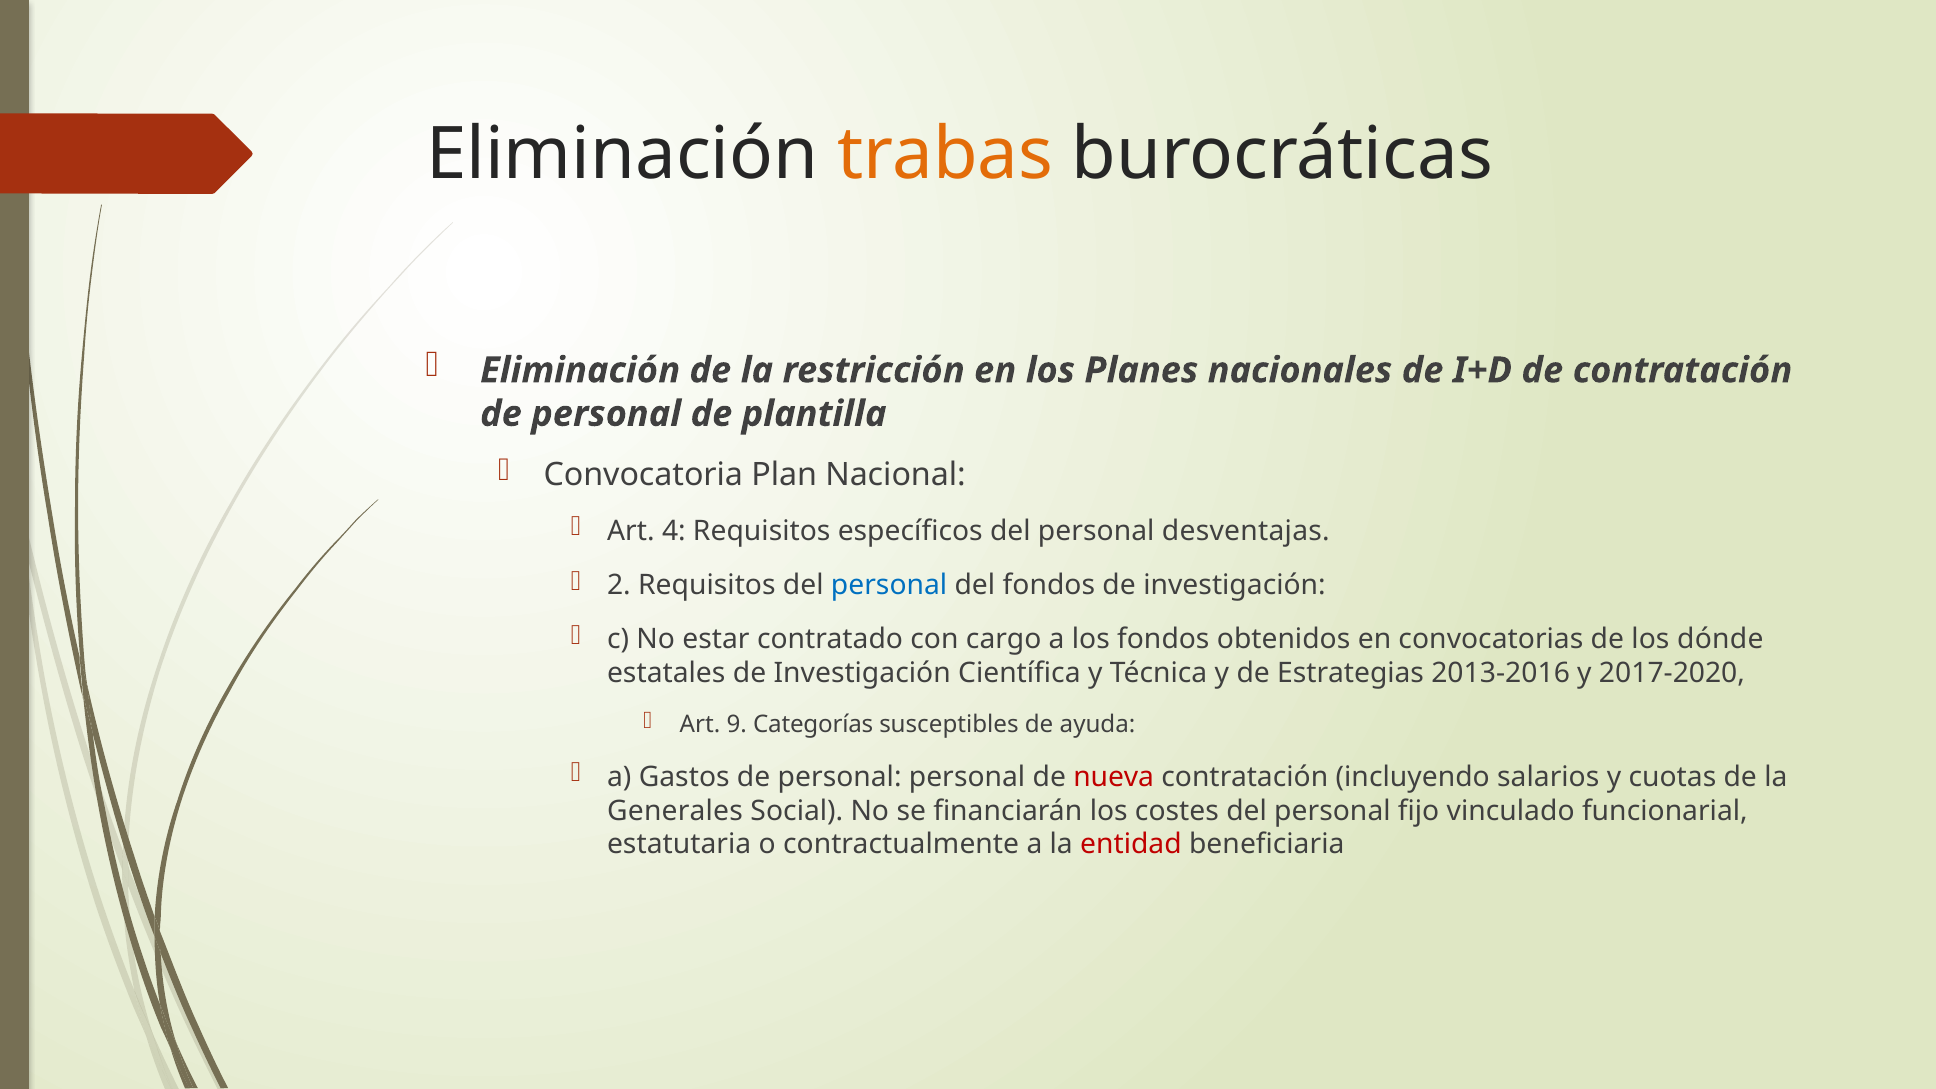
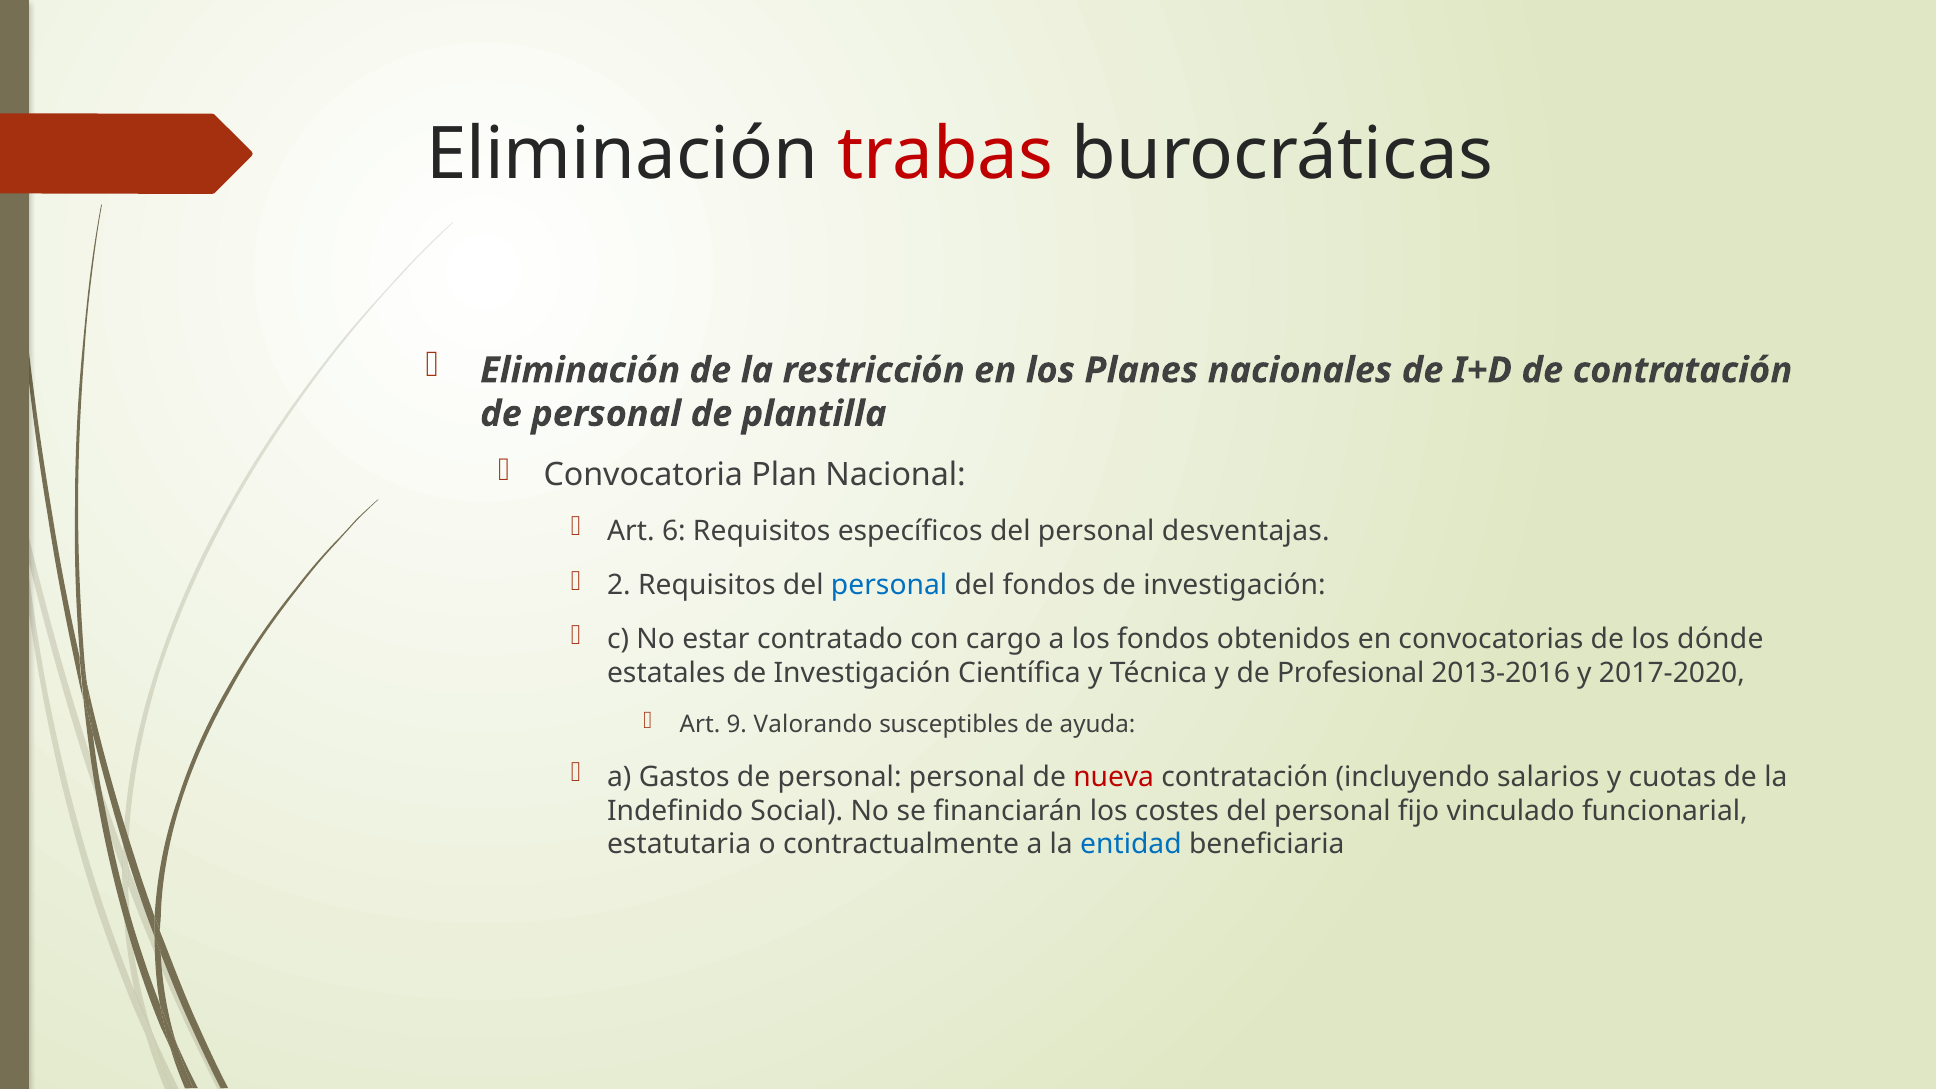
trabas colour: orange -> red (945, 155)
4: 4 -> 6 (674, 531)
Estrategias: Estrategias -> Profesional (1351, 673)
Categorías: Categorías -> Valorando (813, 725)
Generales: Generales -> Indefinido (675, 811)
entidad colour: red -> blue (1131, 845)
